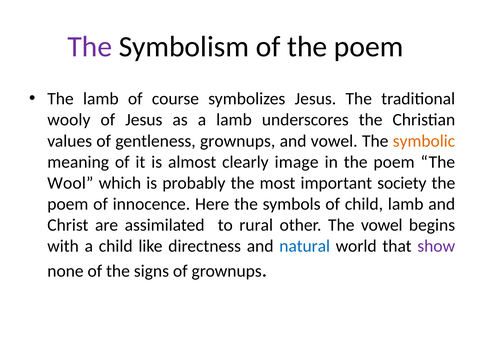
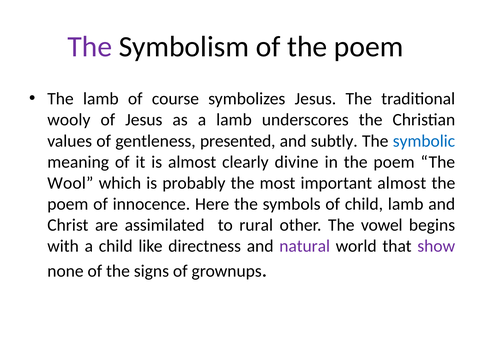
gentleness grownups: grownups -> presented (238, 141)
and vowel: vowel -> subtly (334, 141)
symbolic colour: orange -> blue (424, 141)
image: image -> divine (297, 162)
important society: society -> almost (402, 183)
natural colour: blue -> purple (305, 246)
